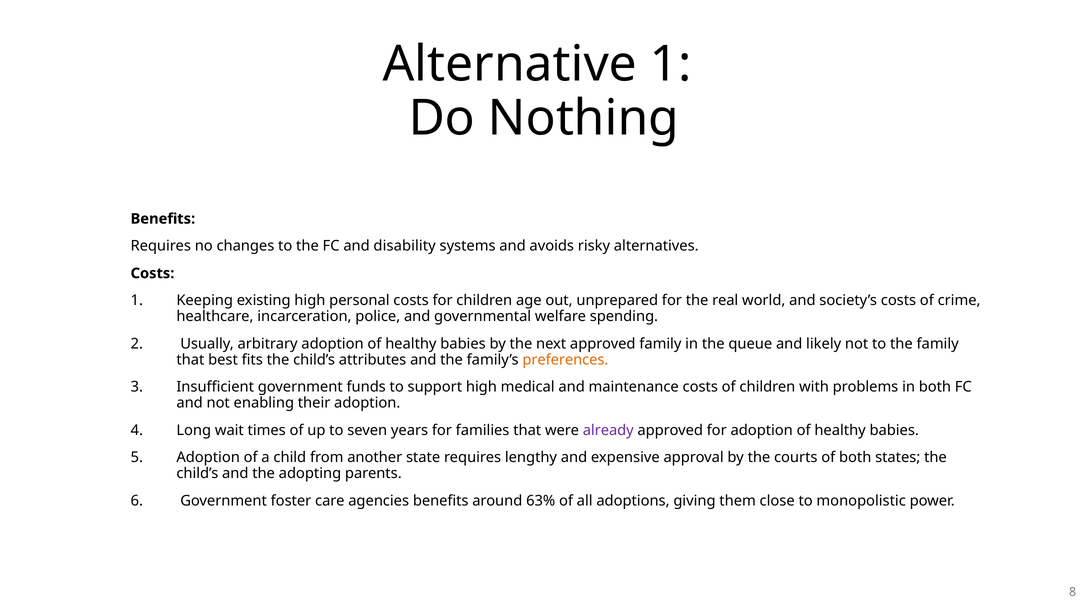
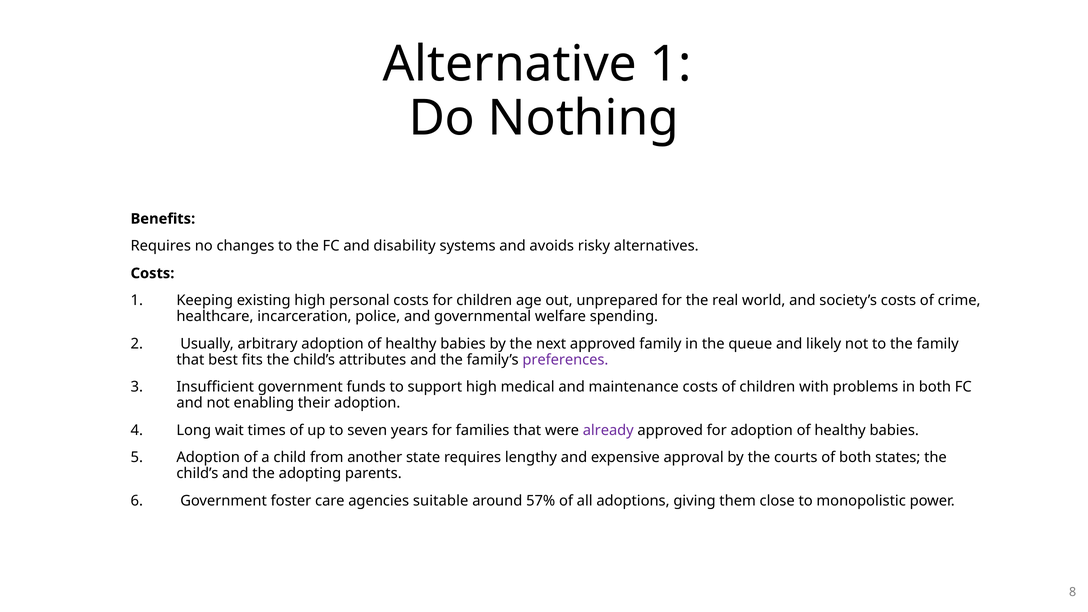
preferences colour: orange -> purple (565, 360)
agencies benefits: benefits -> suitable (441, 501)
63%: 63% -> 57% (541, 501)
